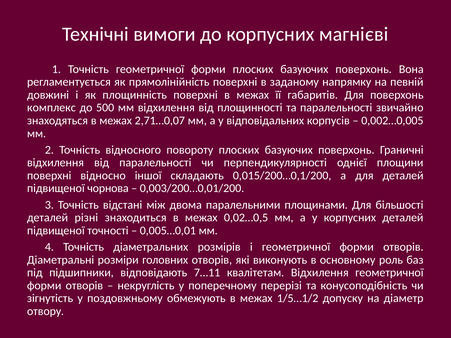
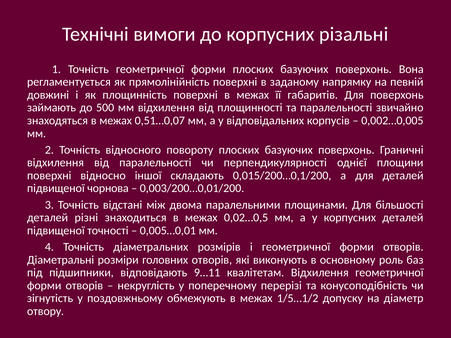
магнієві: магнієві -> різальні (354, 34)
комплекс: комплекс -> займають (51, 108)
2,71…0,07: 2,71…0,07 -> 0,51…0,07 (160, 121)
7…11: 7…11 -> 9…11 (207, 273)
